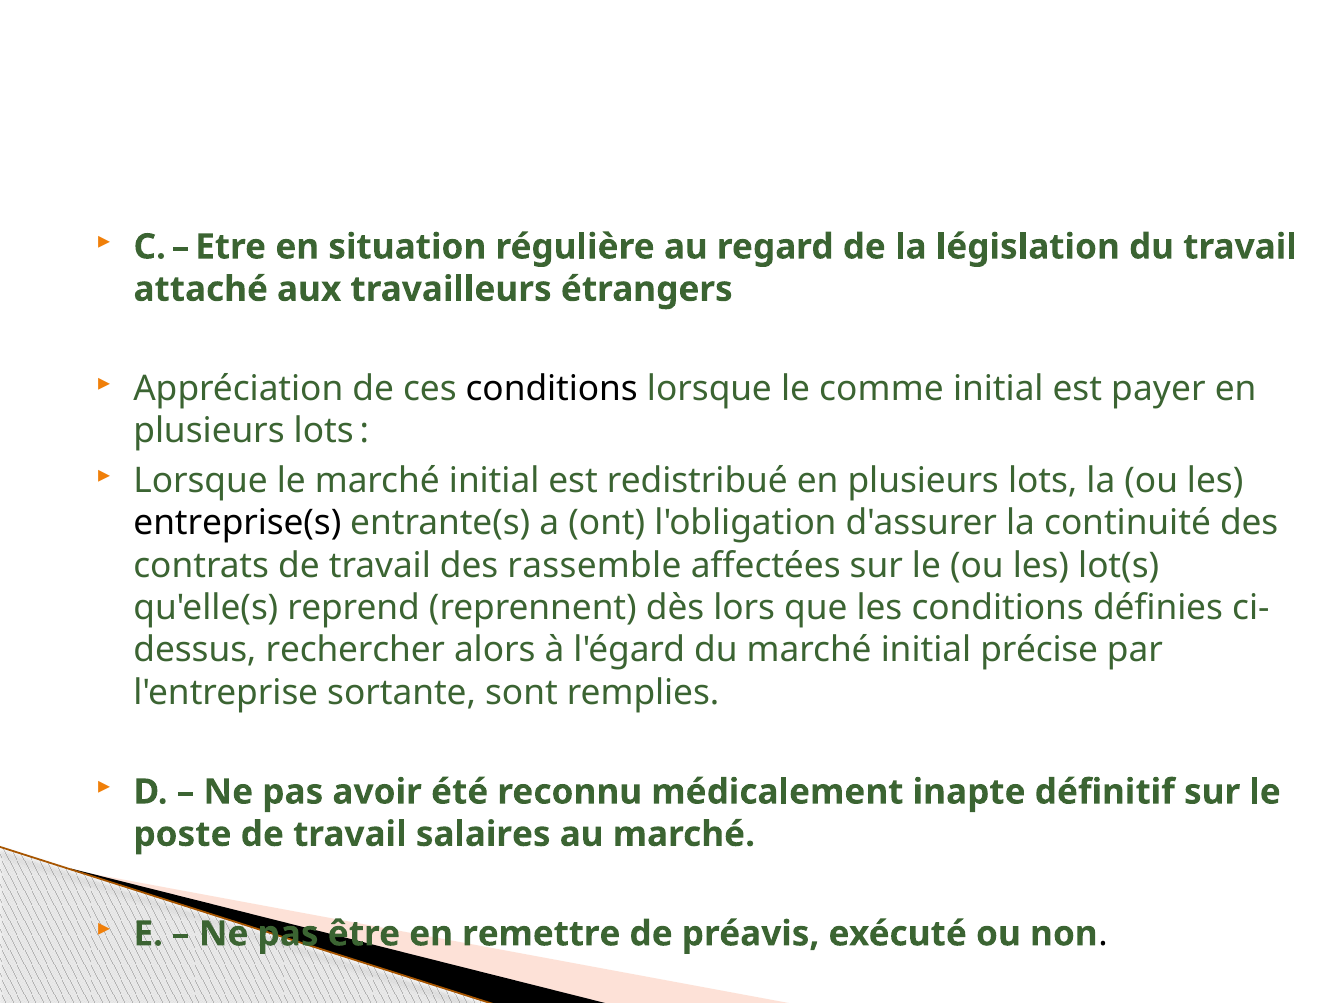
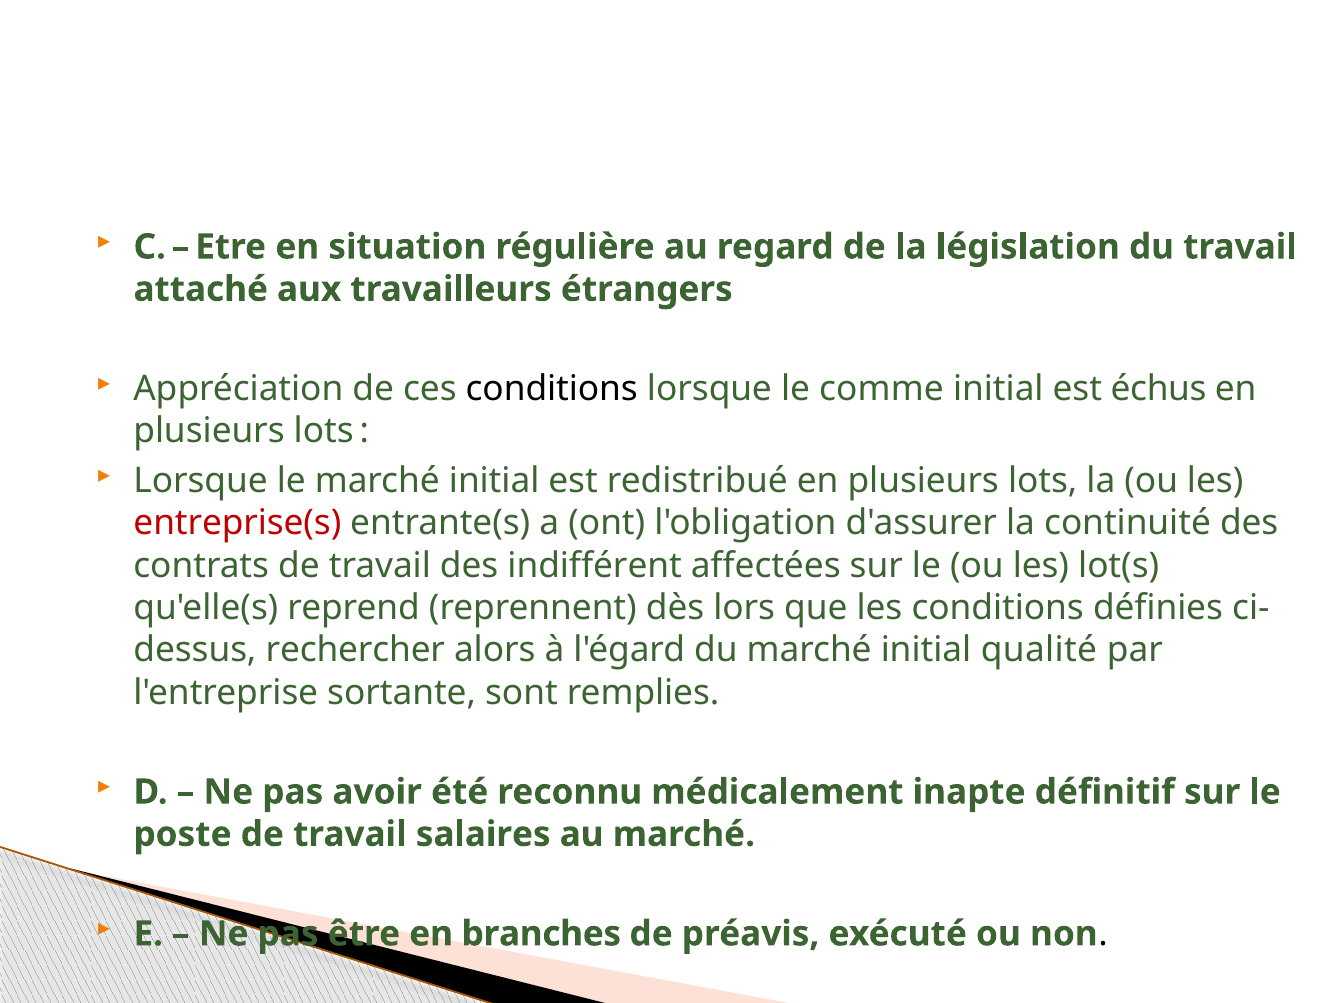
payer: payer -> échus (1159, 389)
entreprise(s colour: black -> red (237, 523)
rassemble: rassemble -> indifférent (595, 565)
précise: précise -> qualité (1039, 650)
remettre: remettre -> branches (541, 934)
